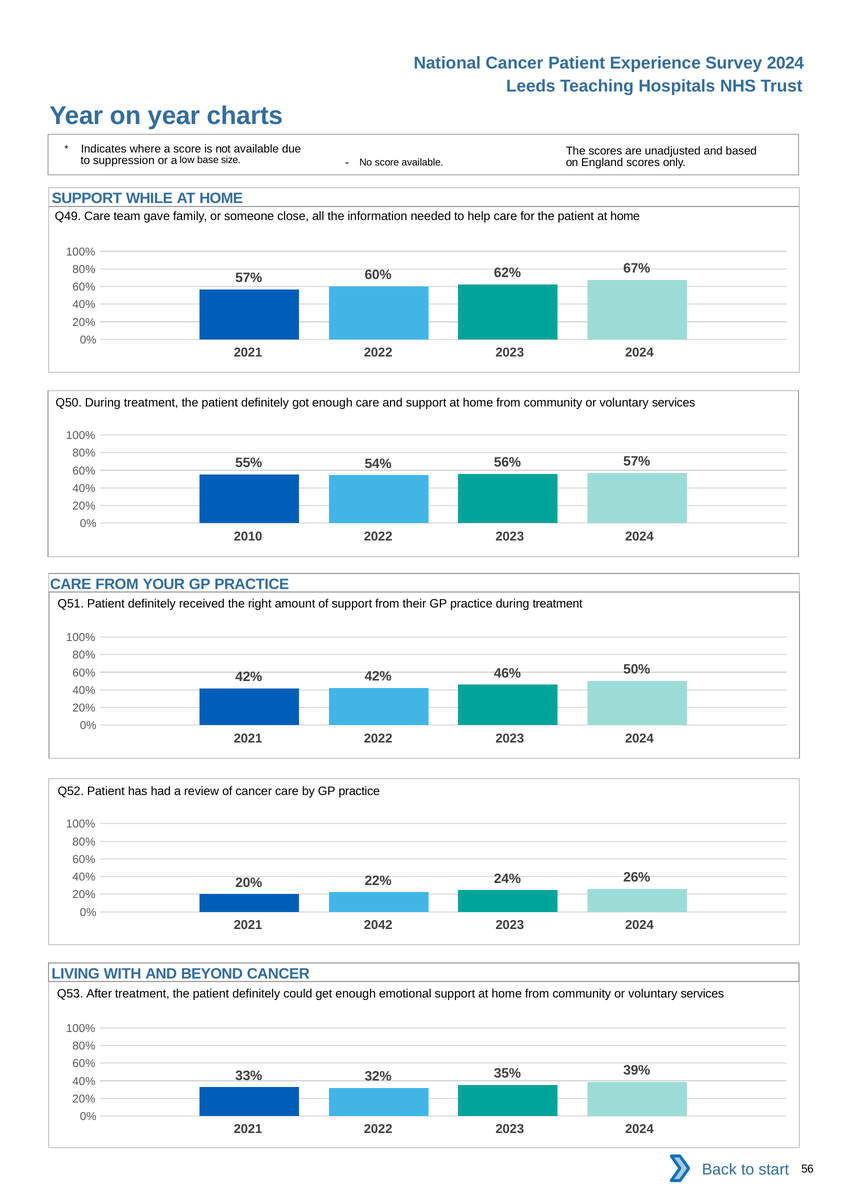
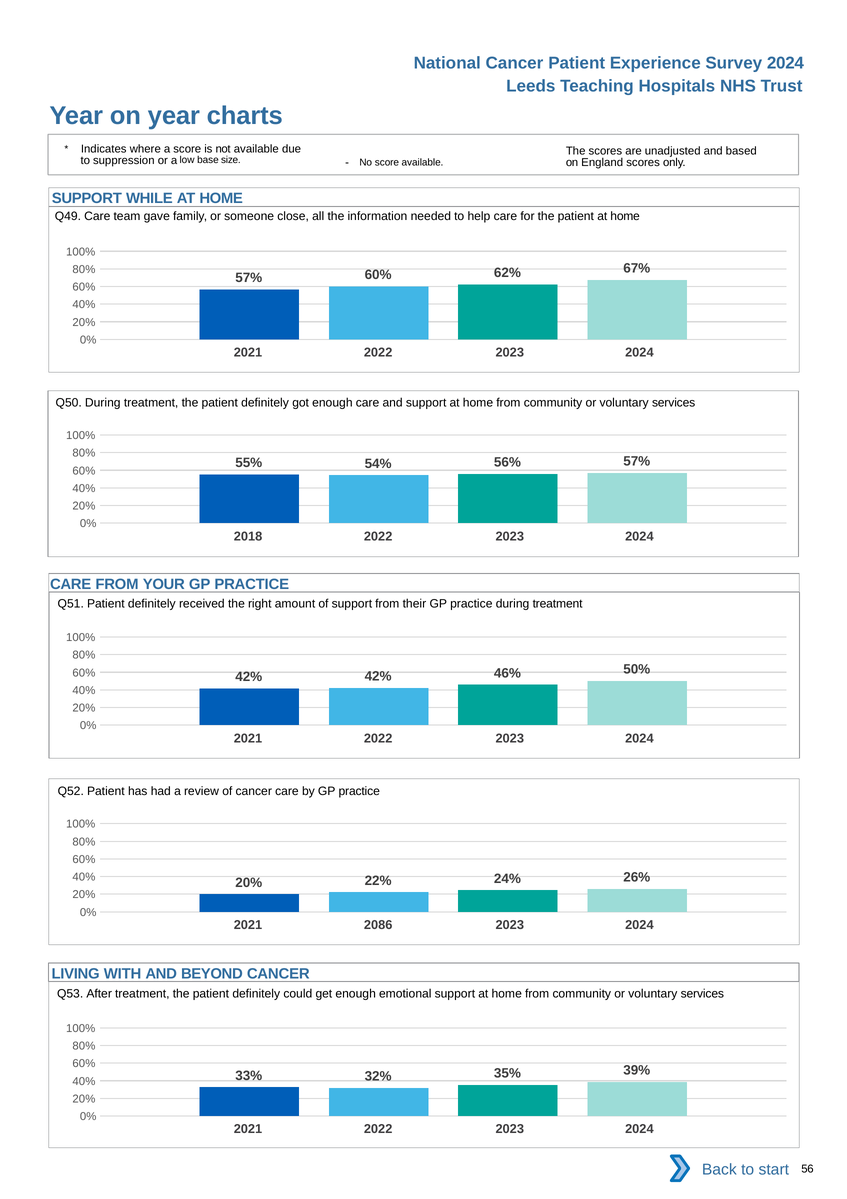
2010: 2010 -> 2018 (248, 536)
2042: 2042 -> 2086 (378, 925)
